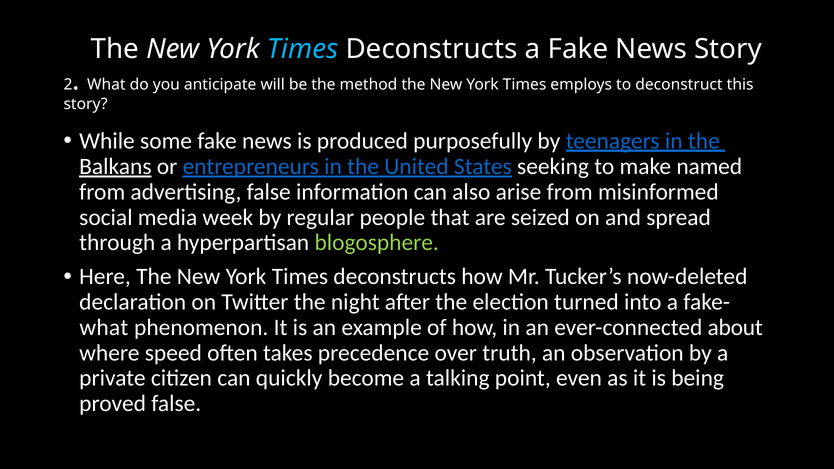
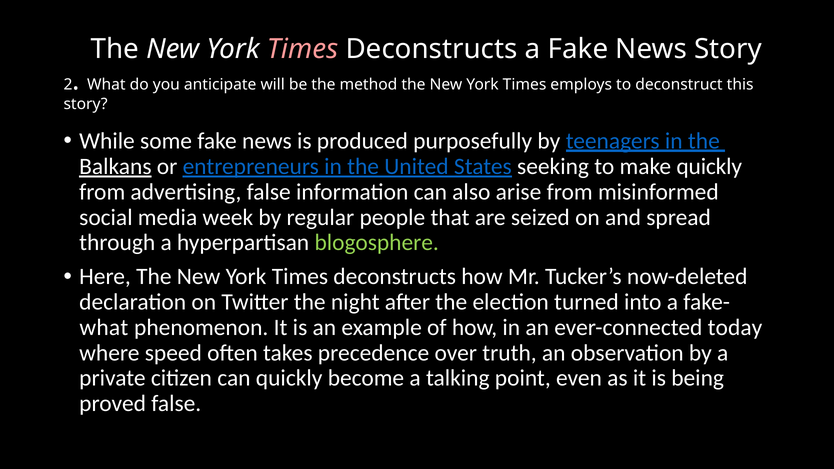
Times colour: light blue -> pink (303, 49)
make named: named -> quickly (709, 167)
about: about -> today (735, 327)
